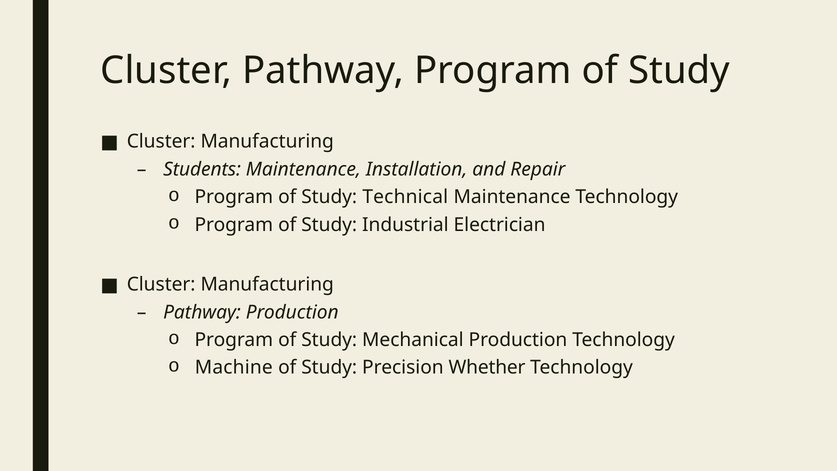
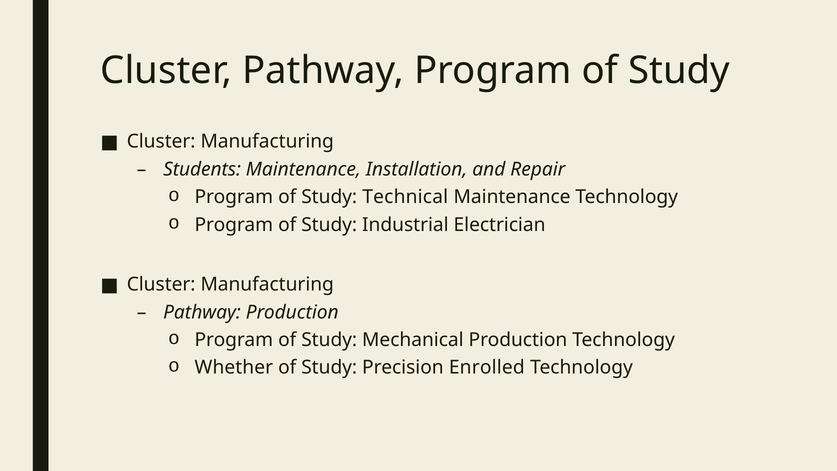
Machine: Machine -> Whether (234, 368)
Whether: Whether -> Enrolled (487, 368)
